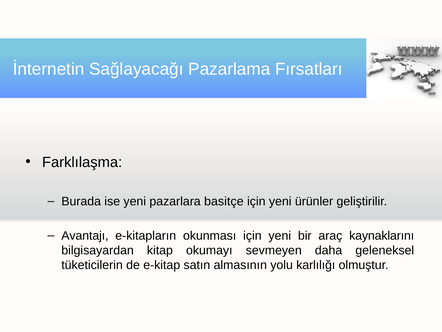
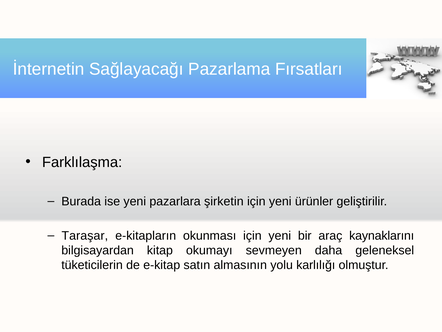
basitçe: basitçe -> şirketin (224, 201)
Avantajı: Avantajı -> Taraşar (85, 235)
